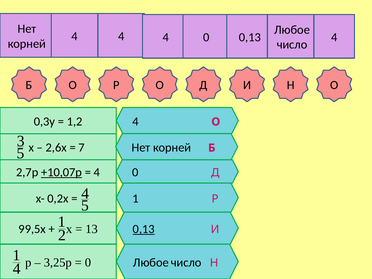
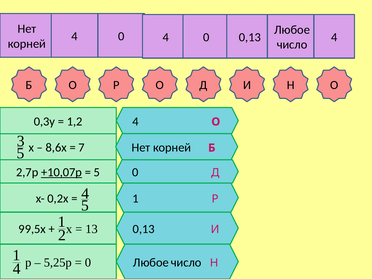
4: 4 -> 0 (121, 36)
2,6x: 2,6x -> 8,6x (56, 148)
4: 4 -> 5 (97, 172)
0,13 underline: present -> none (144, 229)
3,25p: 3,25p -> 5,25p (58, 262)
